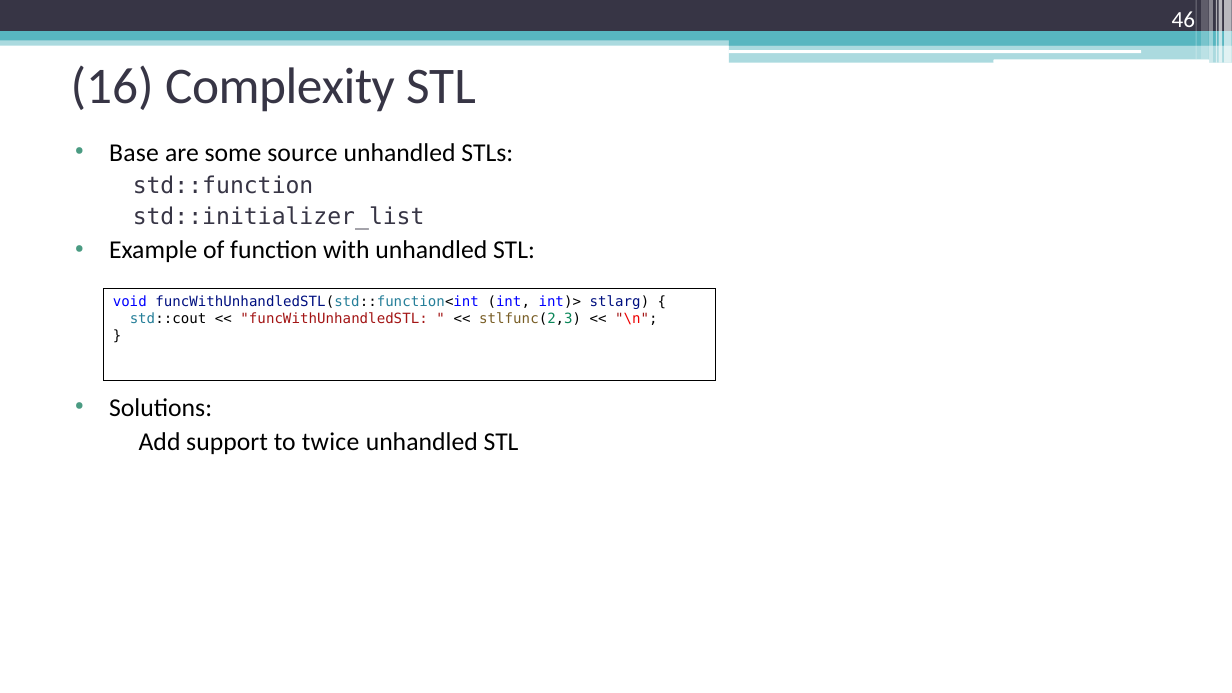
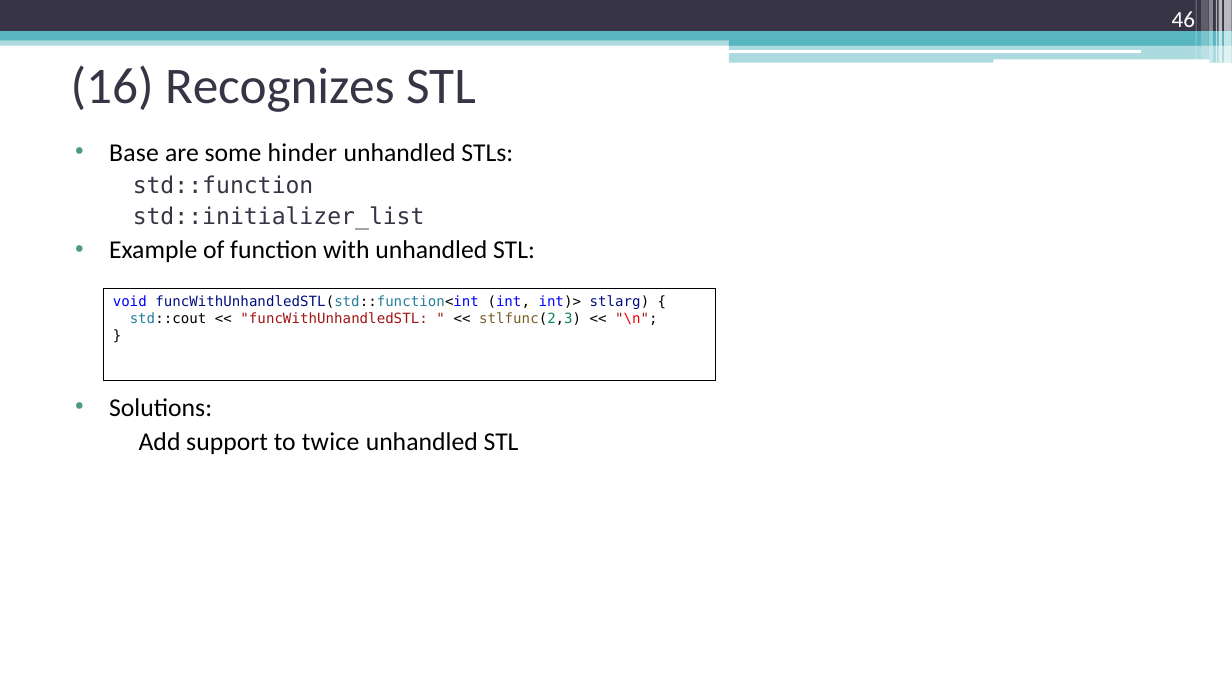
Complexity: Complexity -> Recognizes (280, 86)
source: source -> hinder (302, 153)
